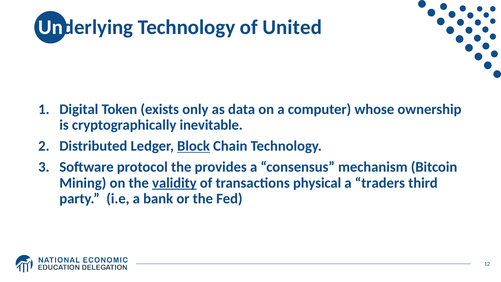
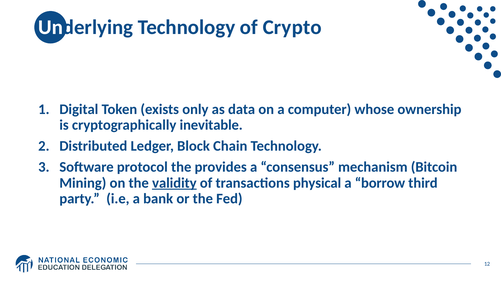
United: United -> Crypto (292, 27)
Block underline: present -> none (194, 146)
traders: traders -> borrow (380, 183)
